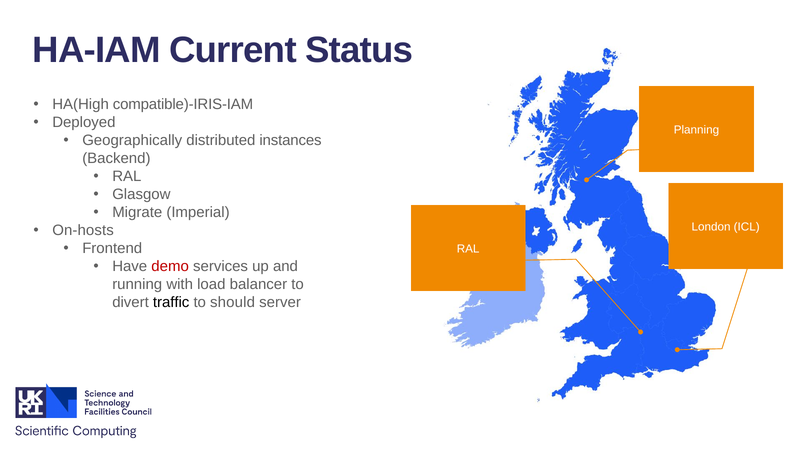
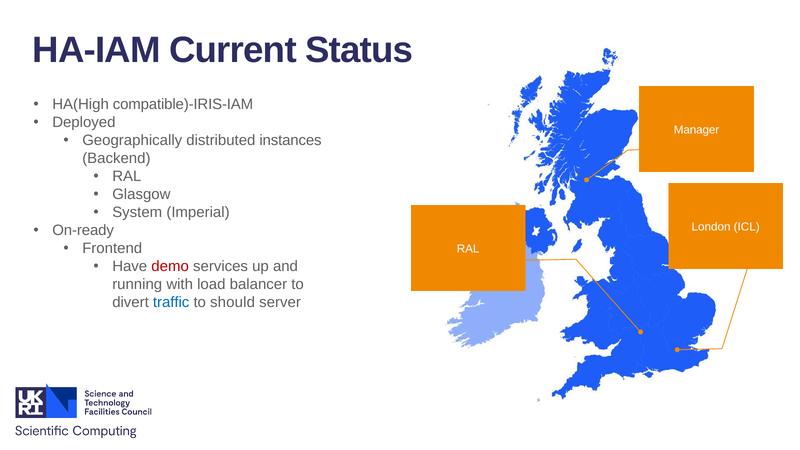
Planning: Planning -> Manager (697, 130)
Migrate: Migrate -> System (137, 212)
On-hosts: On-hosts -> On-ready (83, 230)
traffic colour: black -> blue (171, 302)
